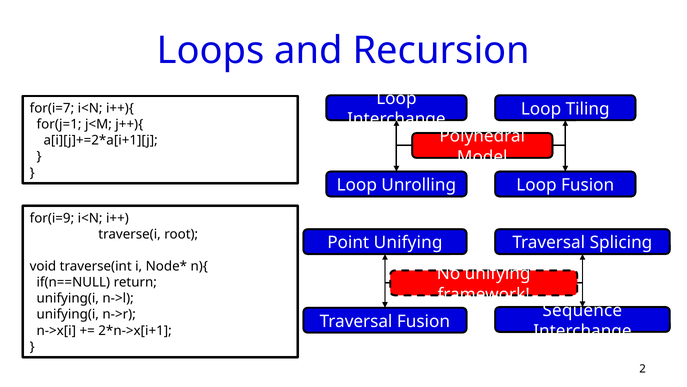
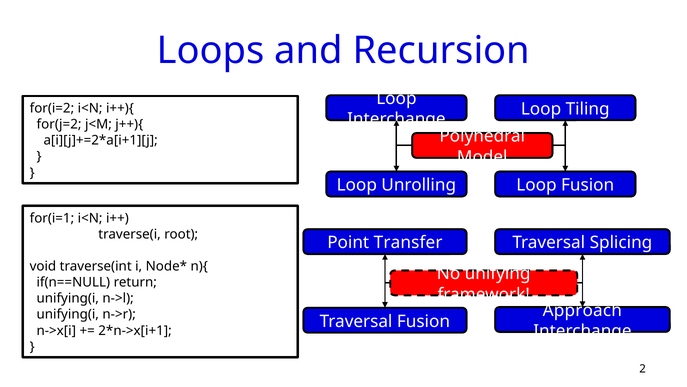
for(i=7: for(i=7 -> for(i=2 (52, 108)
for(j=1: for(j=1 -> for(j=2 (59, 124)
for(i=9: for(i=9 -> for(i=1 (52, 218)
Point Unifying: Unifying -> Transfer (408, 242)
Sequence: Sequence -> Approach (582, 310)
